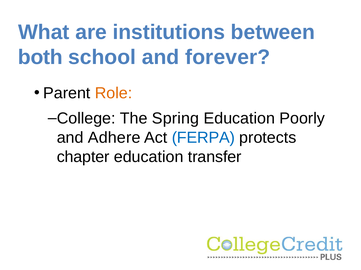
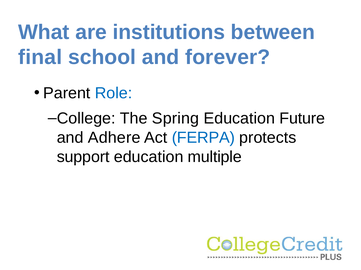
both: both -> final (40, 57)
Role colour: orange -> blue (114, 93)
Poorly: Poorly -> Future (302, 119)
chapter: chapter -> support (83, 157)
transfer: transfer -> multiple (215, 157)
